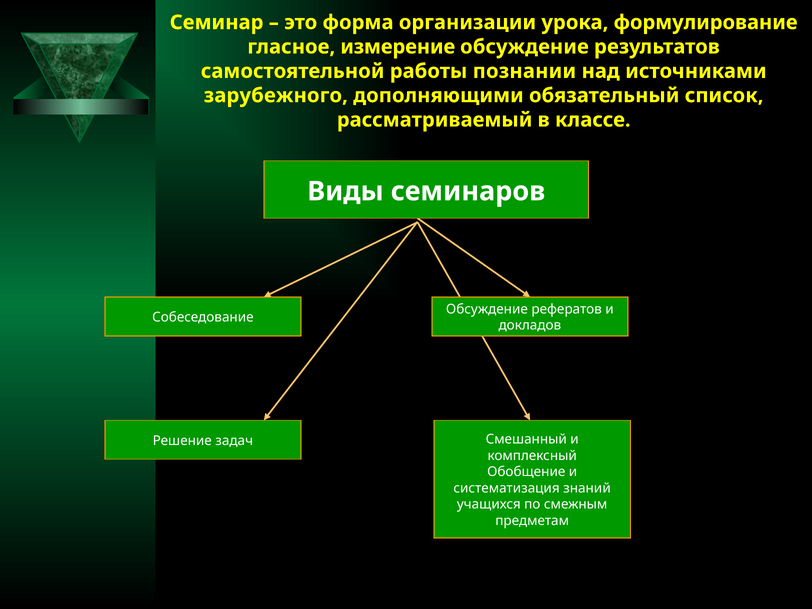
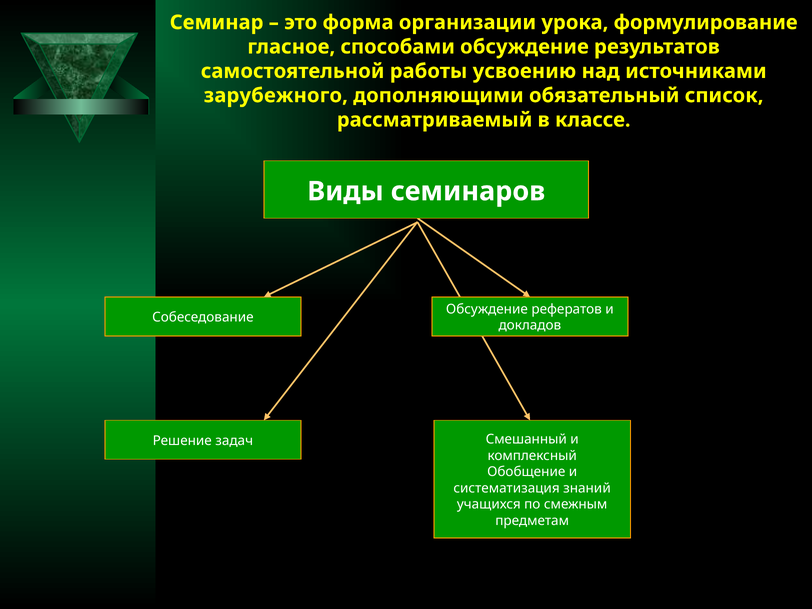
измерение: измерение -> способами (398, 47)
познании: познании -> усвоению (524, 71)
